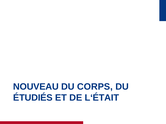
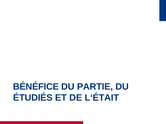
NOUVEAU: NOUVEAU -> BÉNÉFICE (36, 87)
CORPS: CORPS -> PARTIE (95, 87)
